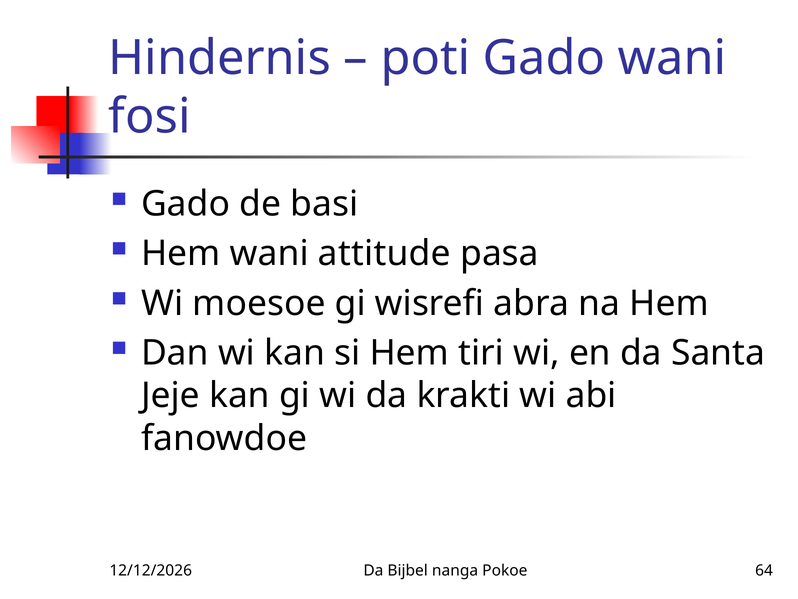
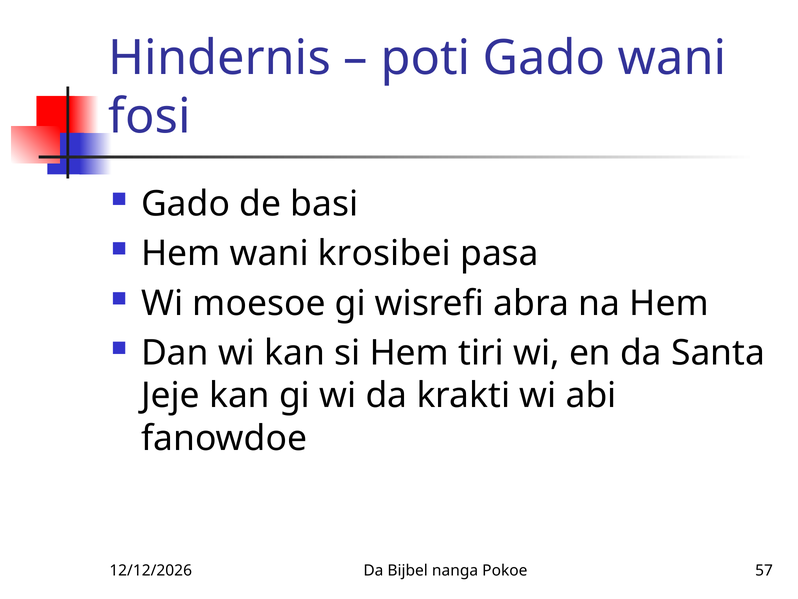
attitude: attitude -> krosibei (384, 254)
64: 64 -> 57 (764, 570)
